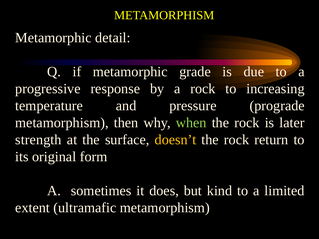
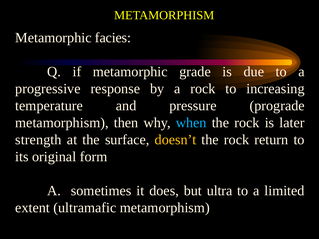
detail: detail -> facies (113, 38)
when colour: light green -> light blue (191, 123)
kind: kind -> ultra (220, 191)
